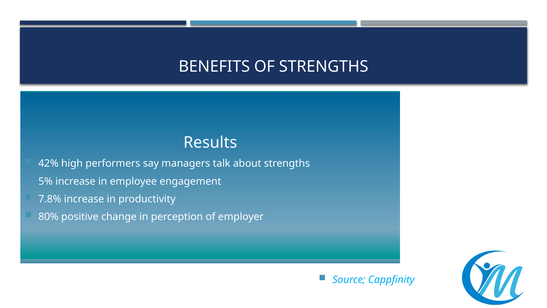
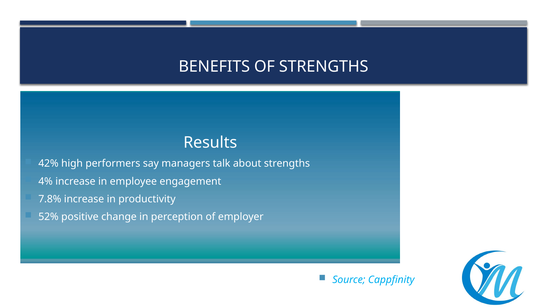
5%: 5% -> 4% (46, 181)
80%: 80% -> 52% (48, 217)
